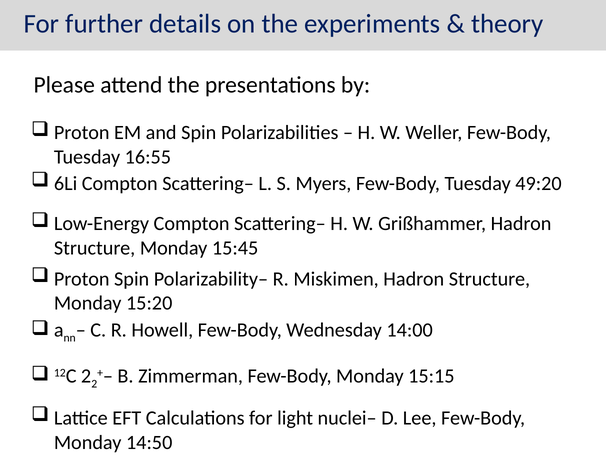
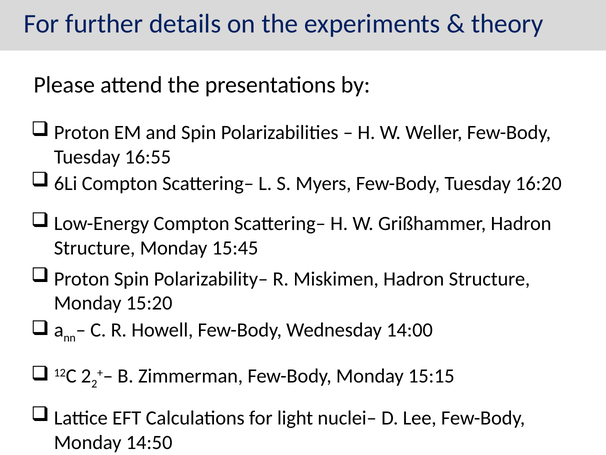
49:20: 49:20 -> 16:20 (539, 183)
